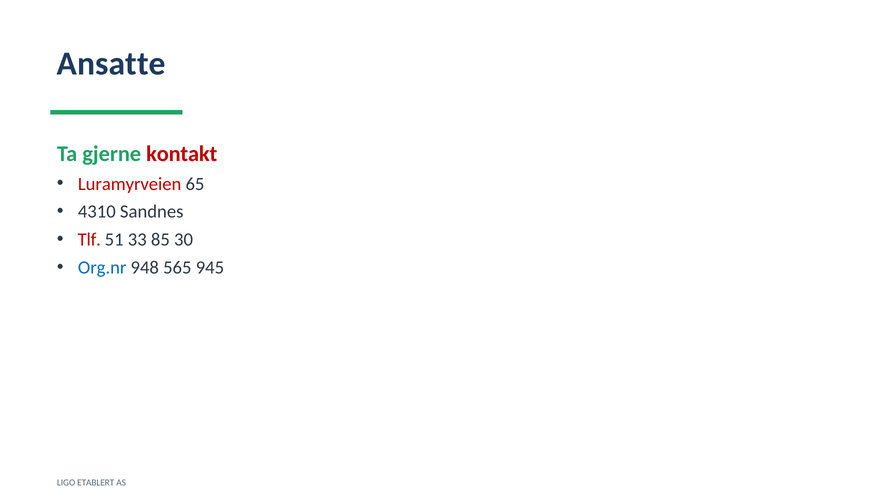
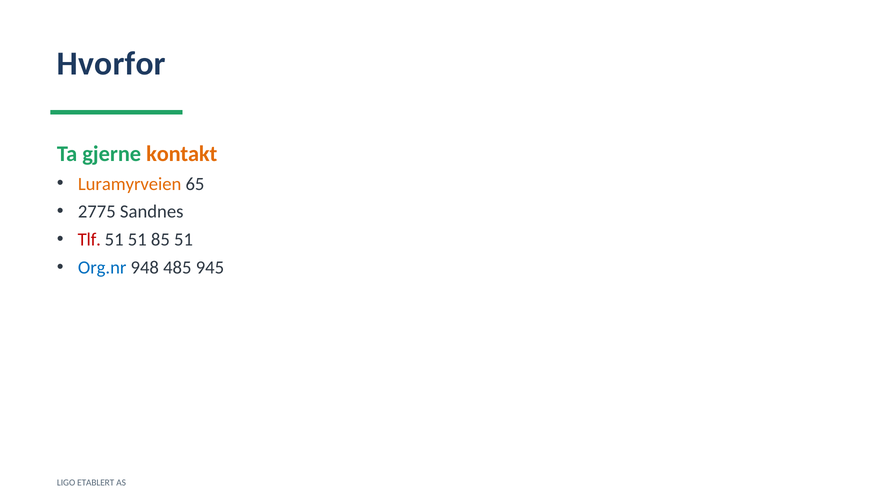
Ansatte: Ansatte -> Hvorfor (111, 64)
kontakt colour: red -> orange (182, 154)
Luramyrveien colour: red -> orange (130, 184)
4310: 4310 -> 2775 (97, 212)
51 33: 33 -> 51 (137, 240)
85 30: 30 -> 51 (184, 240)
565: 565 -> 485 (177, 268)
